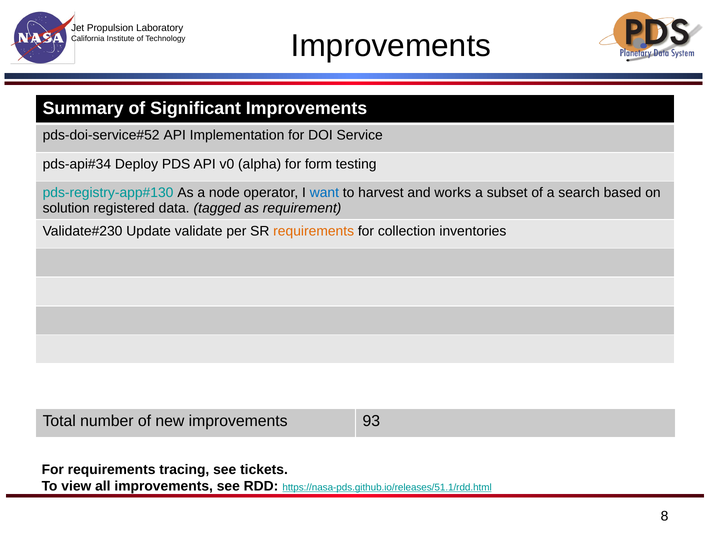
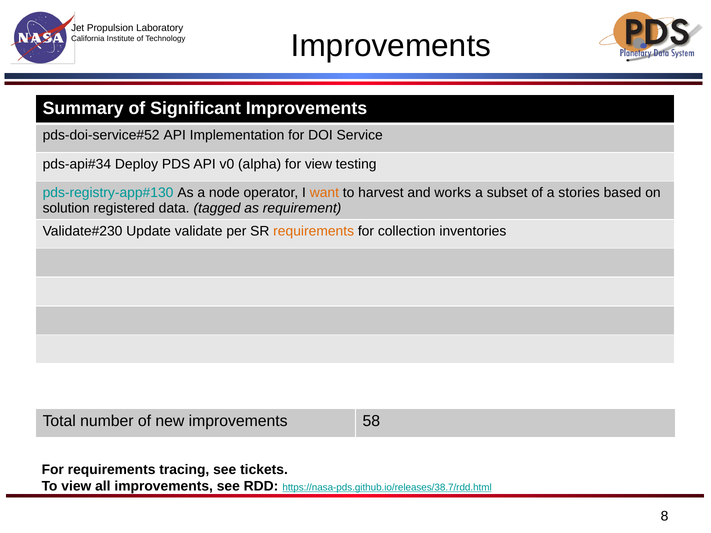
for form: form -> view (319, 164)
want colour: blue -> orange (324, 193)
search: search -> stories (579, 193)
93: 93 -> 58 (371, 421)
https://nasa-pds.github.io/releases/51.1/rdd.html: https://nasa-pds.github.io/releases/51.1/rdd.html -> https://nasa-pds.github.io/releases/38.7/rdd.html (387, 488)
